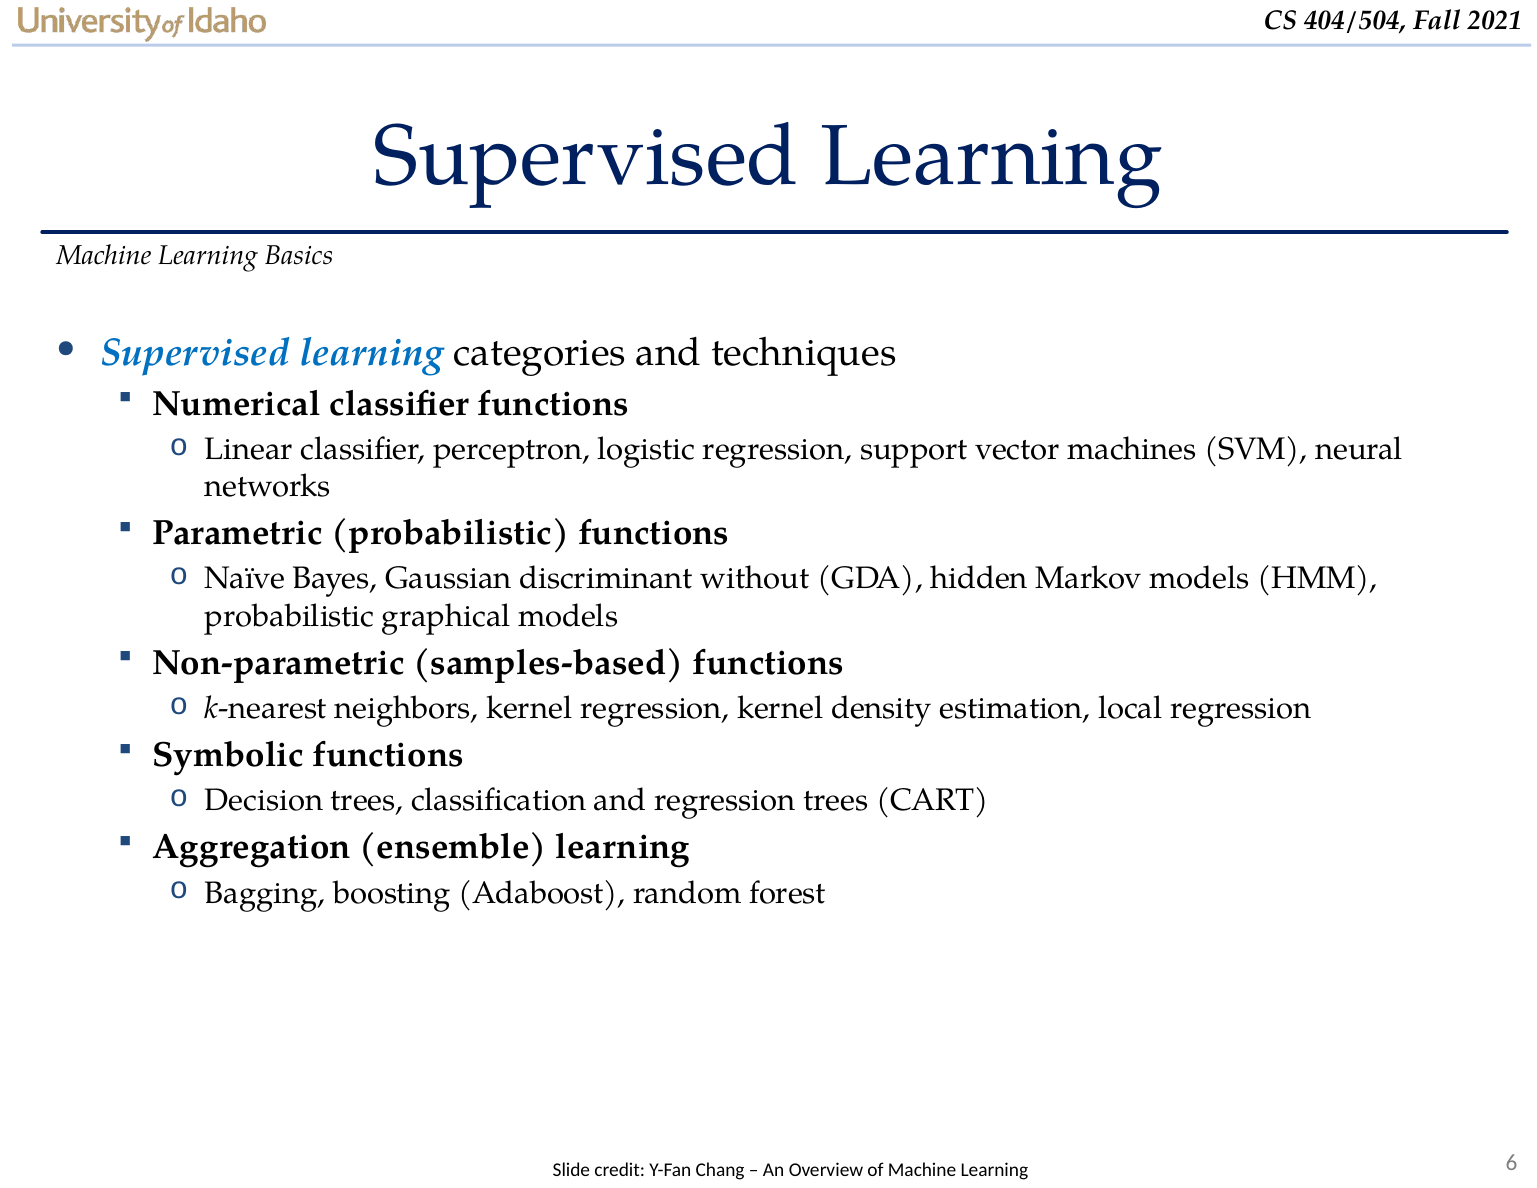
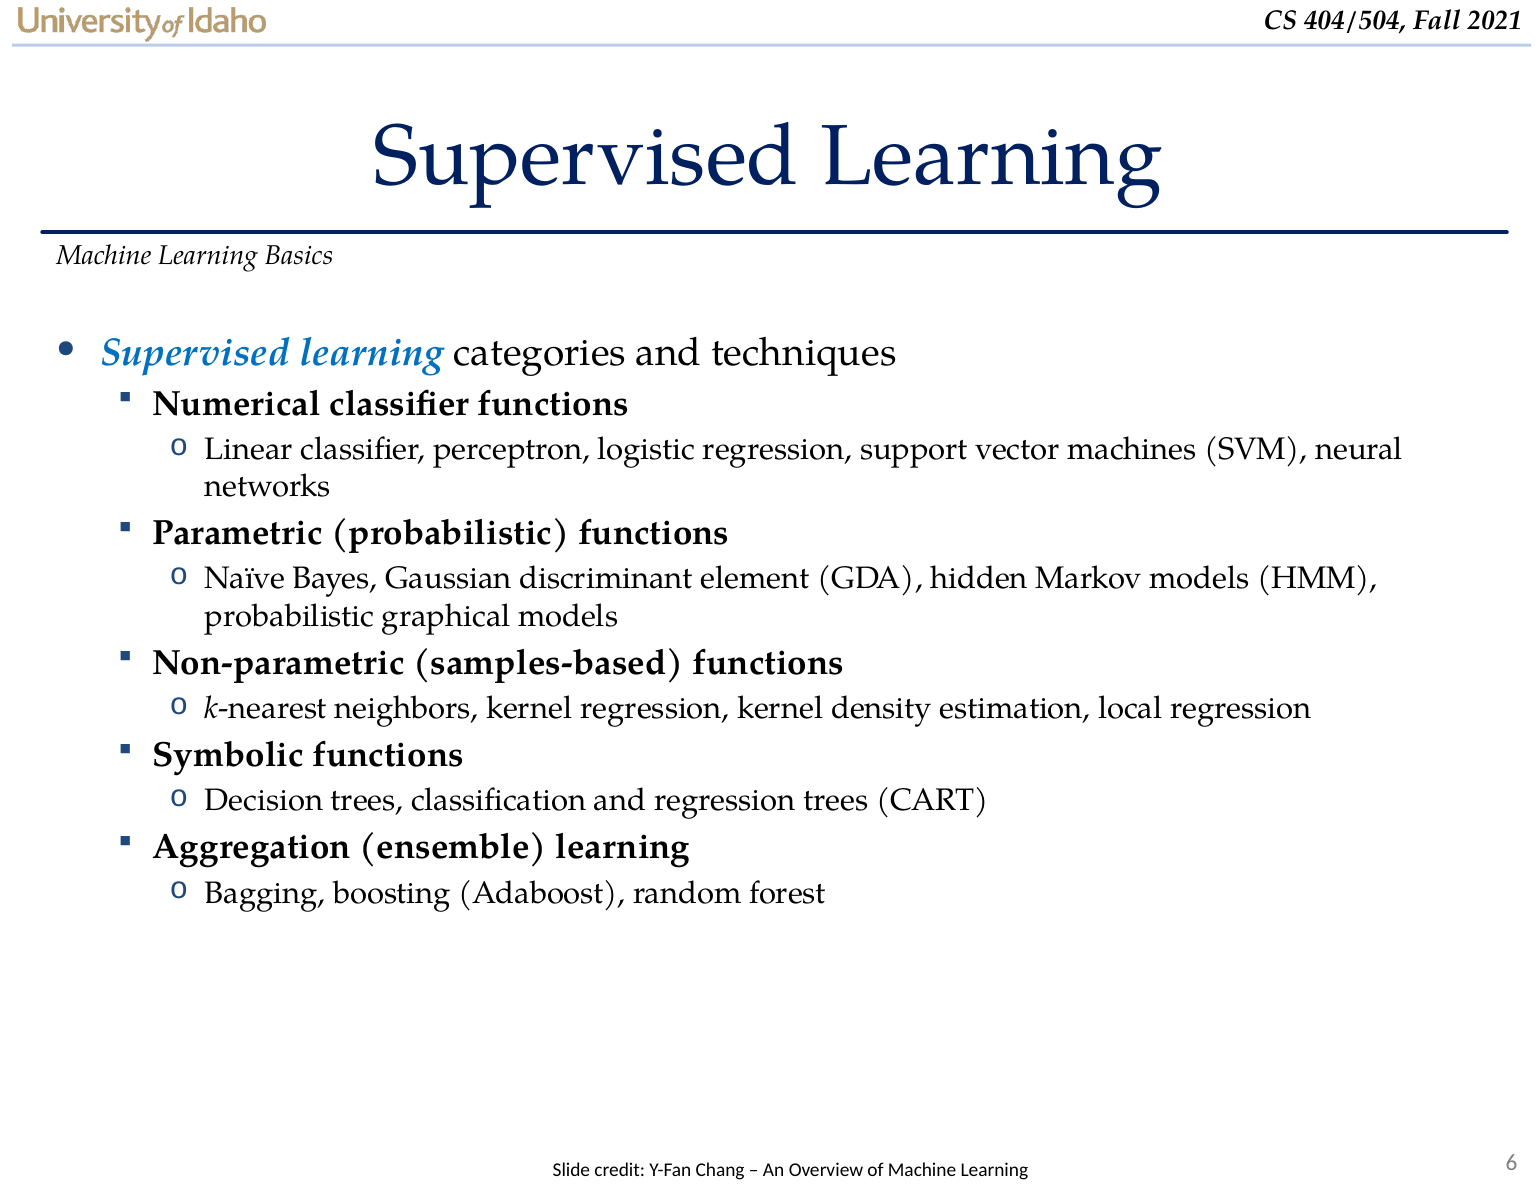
without: without -> element (755, 578)
